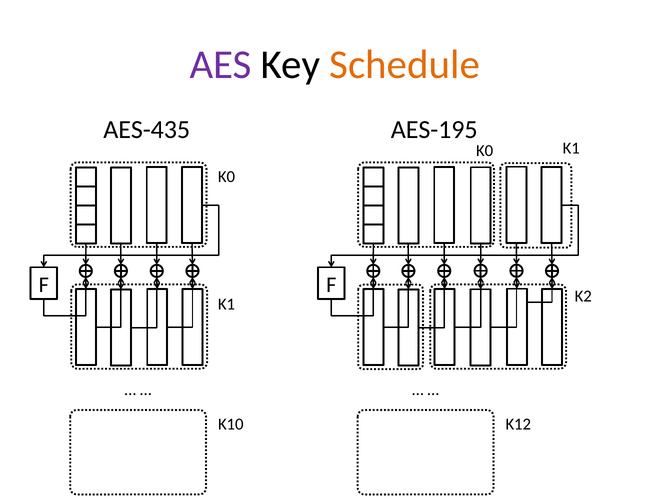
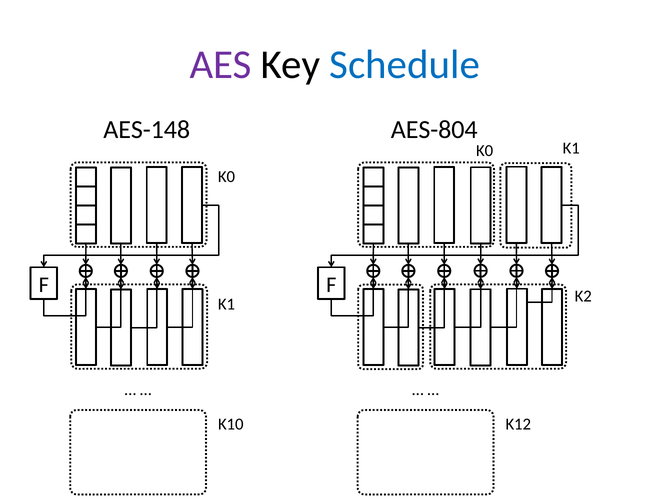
Schedule colour: orange -> blue (405, 65)
AES-435: AES-435 -> AES-148 (147, 130)
AES-195: AES-195 -> AES-804 (434, 130)
